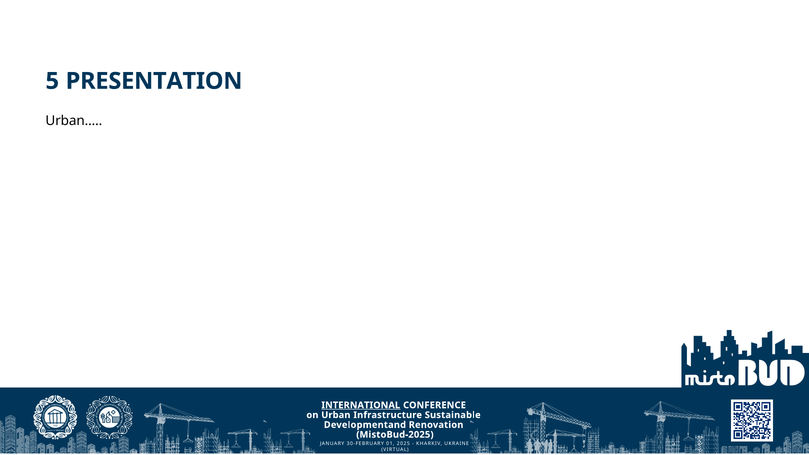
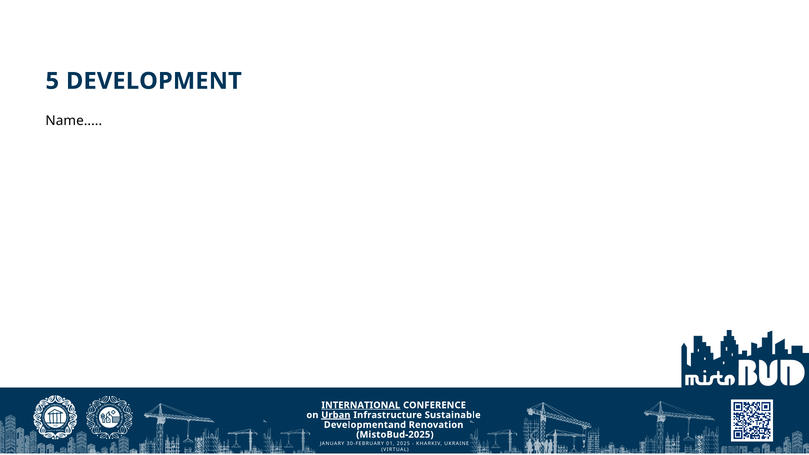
PRESENTATION: PRESENTATION -> DEVELOPMENT (154, 81)
Urban: Urban -> Name (74, 121)
Urban underline: none -> present (336, 415)
